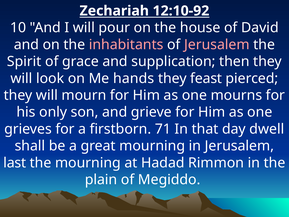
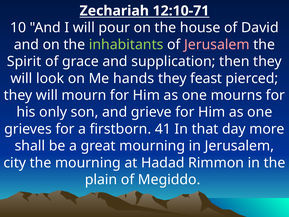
12:10-92: 12:10-92 -> 12:10-71 (181, 11)
inhabitants colour: pink -> light green (126, 45)
71: 71 -> 41 (163, 129)
dwell: dwell -> more (267, 129)
last: last -> city (15, 163)
